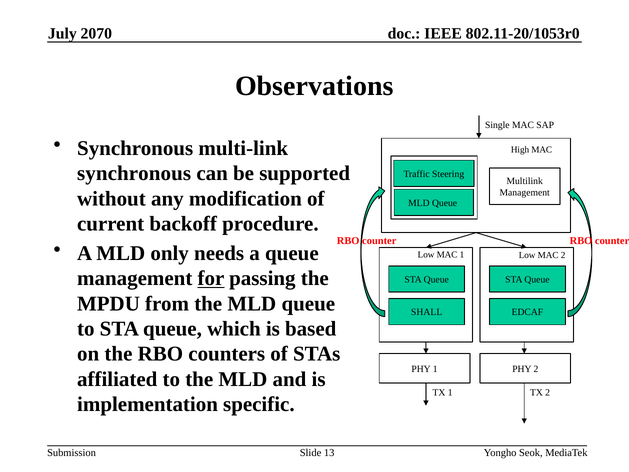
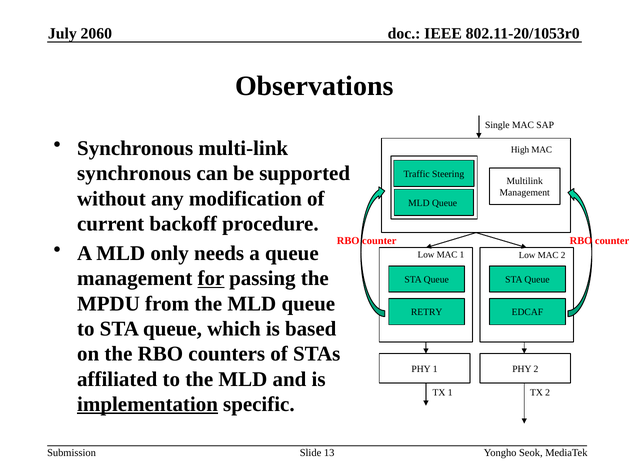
2070: 2070 -> 2060 (96, 34)
SHALL: SHALL -> RETRY (427, 312)
implementation underline: none -> present (148, 404)
